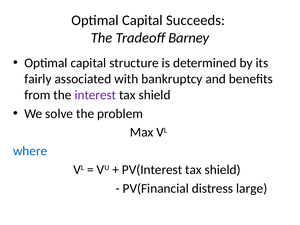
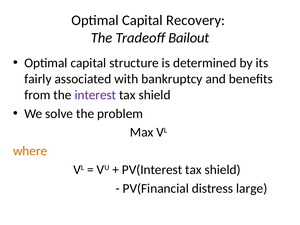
Succeeds: Succeeds -> Recovery (196, 20)
Barney: Barney -> Bailout (189, 38)
where colour: blue -> orange (30, 151)
